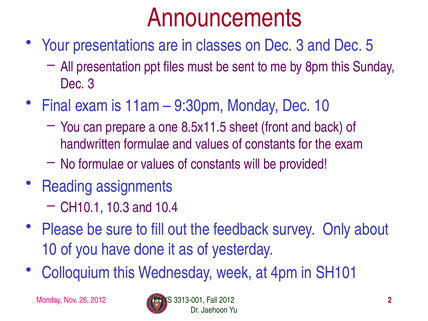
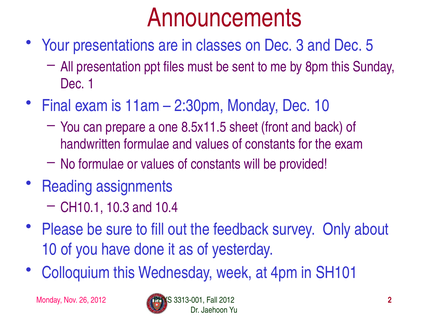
3: 3 -> 1 (91, 84)
9:30pm: 9:30pm -> 2:30pm (199, 106)
